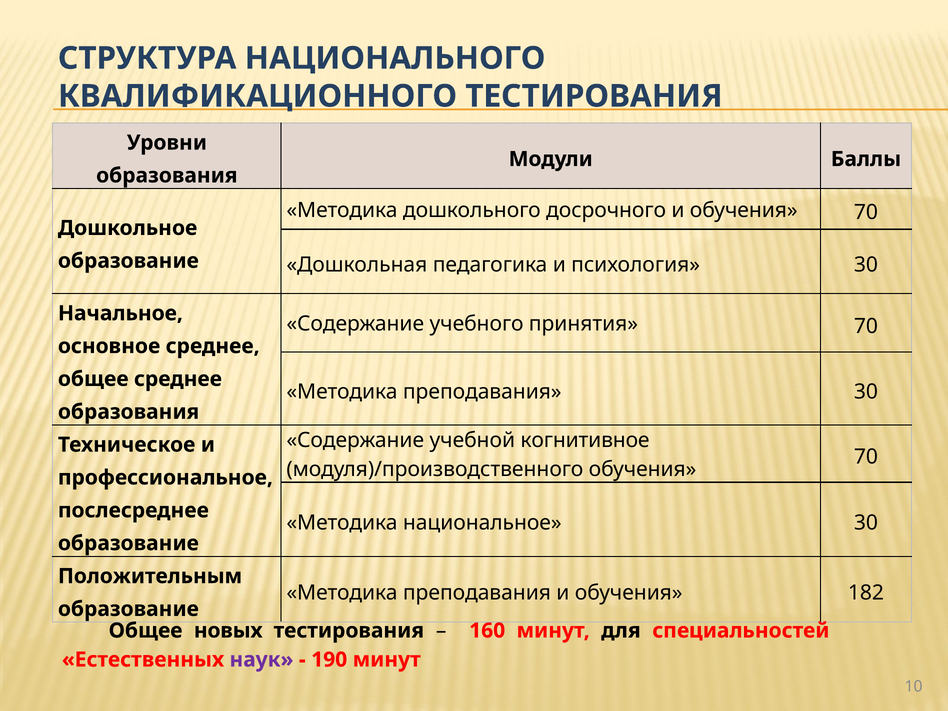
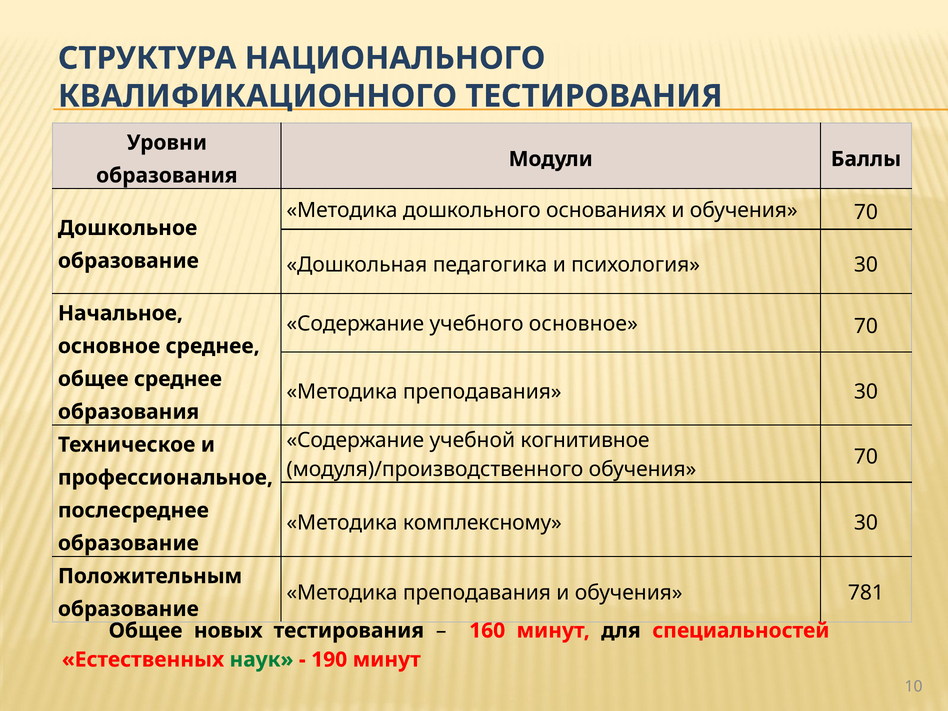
досрочного: досрочного -> основаниях (606, 210)
учебного принятия: принятия -> основное (583, 324)
национальное: национальное -> комплексному (482, 523)
182: 182 -> 781 (866, 593)
наук colour: purple -> green (261, 660)
